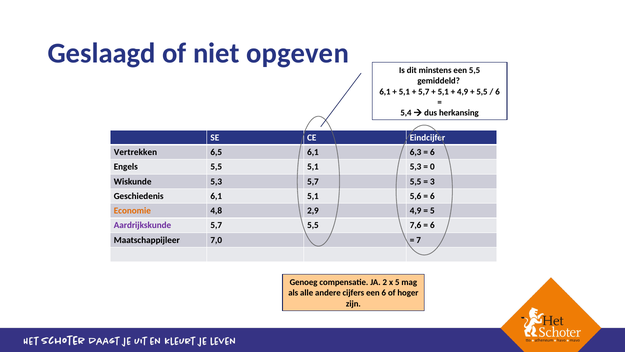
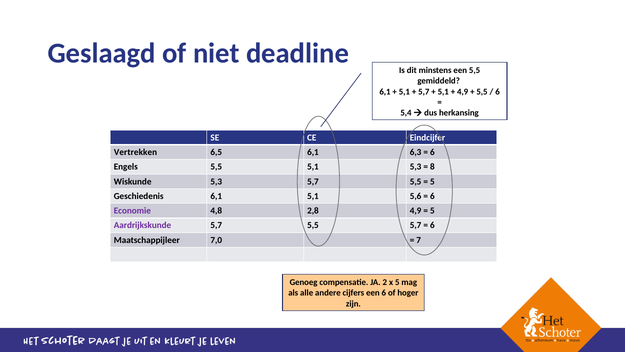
opgeven: opgeven -> deadline (298, 53)
0: 0 -> 8 (432, 167)
3: 3 -> 5 (432, 181)
Economie colour: orange -> purple (132, 211)
2,9: 2,9 -> 2,8 (313, 211)
5,5 7,6: 7,6 -> 5,7 (416, 225)
